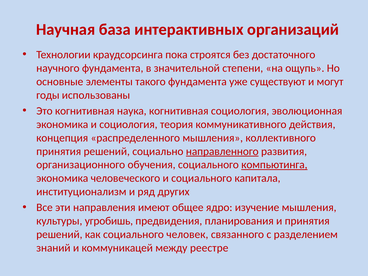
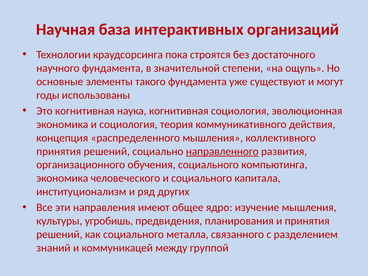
компьютинга underline: present -> none (274, 165)
человек: человек -> металла (187, 234)
реестре: реестре -> группой (209, 248)
